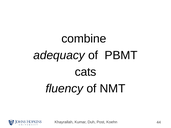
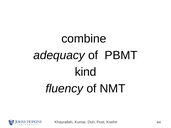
cats: cats -> kind (86, 72)
